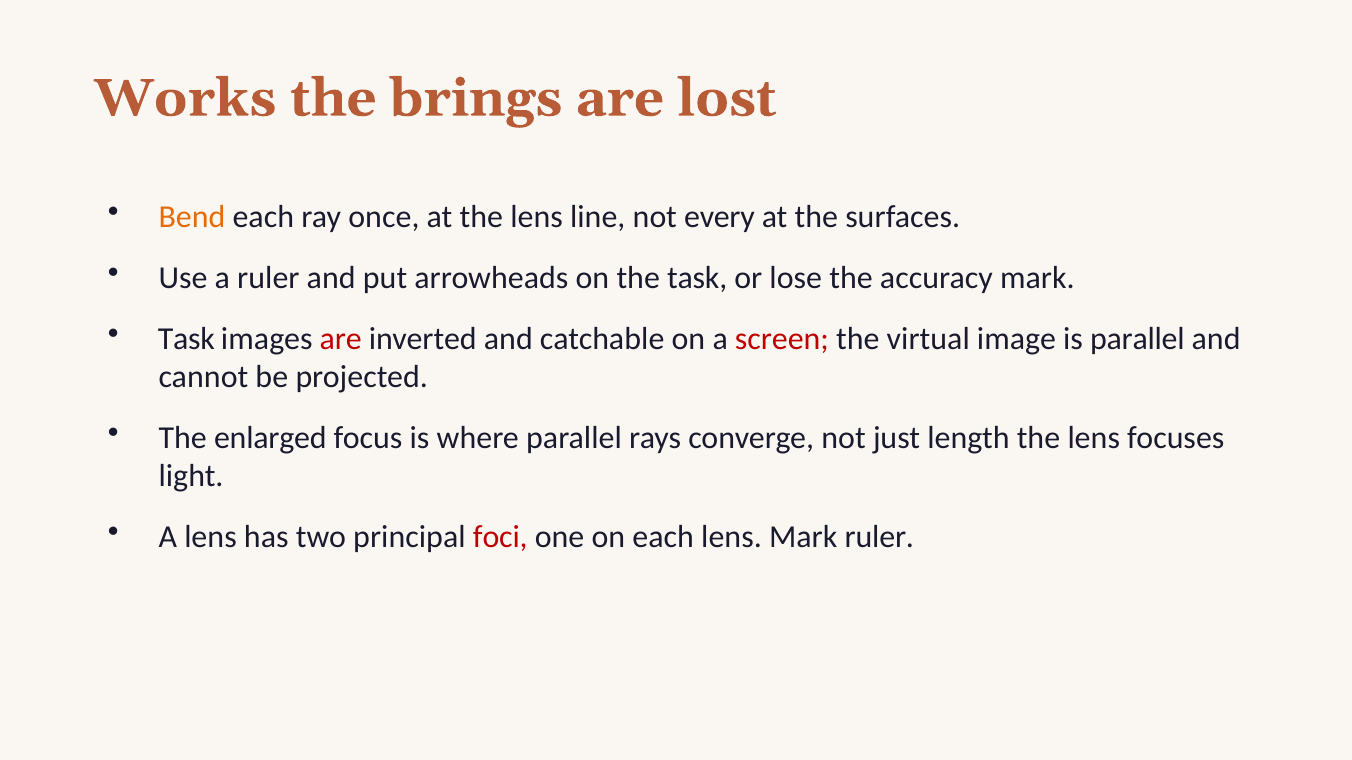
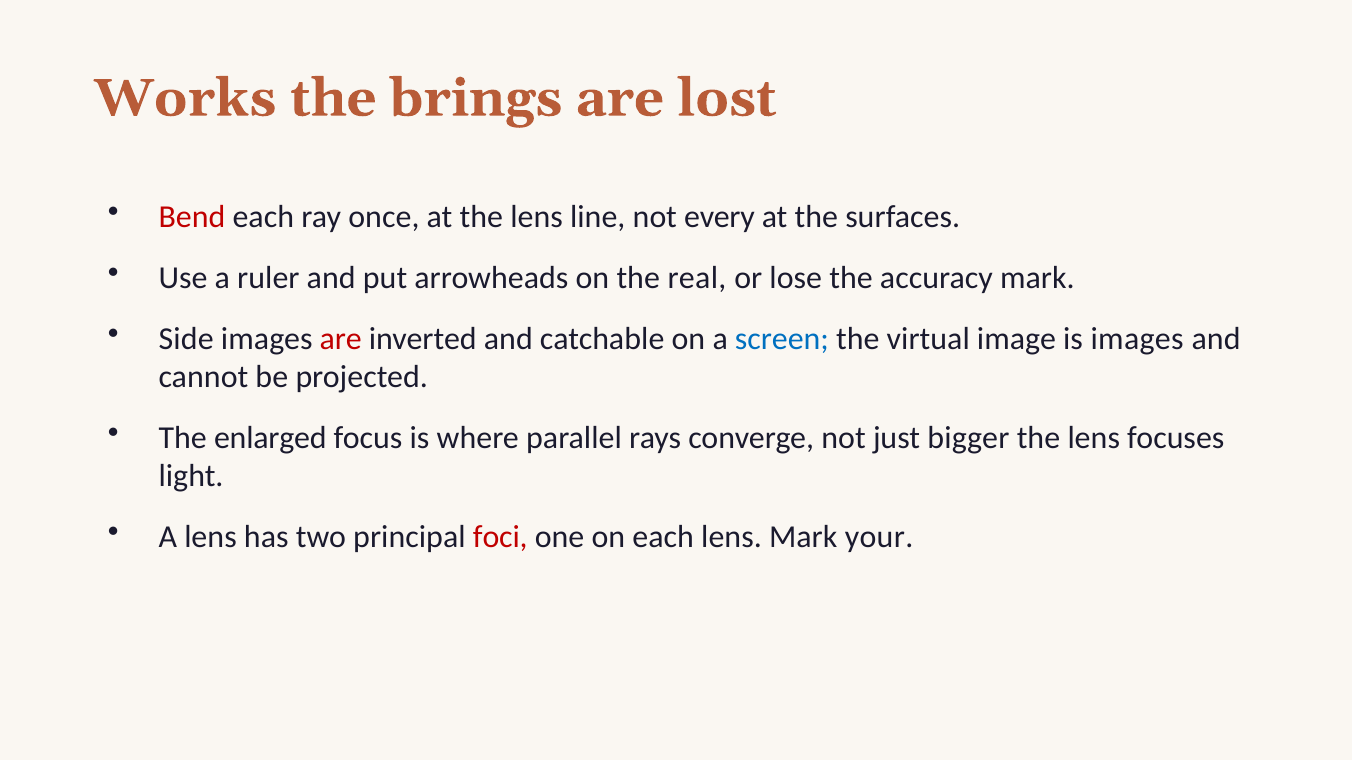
Bend colour: orange -> red (192, 217)
the task: task -> real (697, 278)
Task: Task -> Side (186, 339)
screen colour: red -> blue (782, 339)
is parallel: parallel -> images (1137, 339)
length: length -> bigger (968, 438)
Mark ruler: ruler -> your (879, 537)
